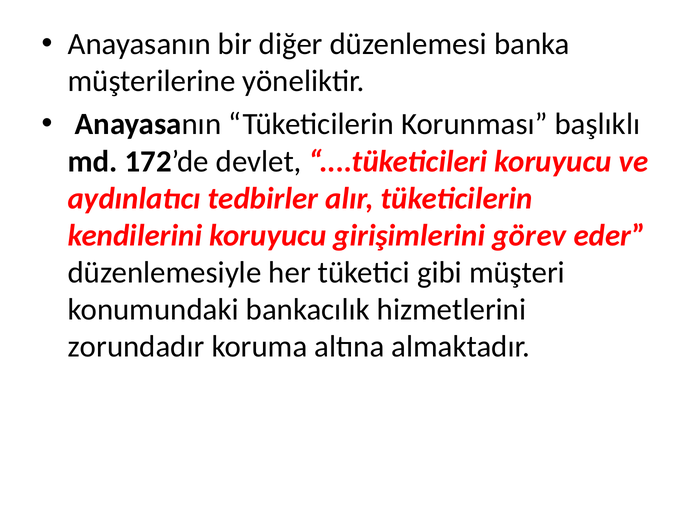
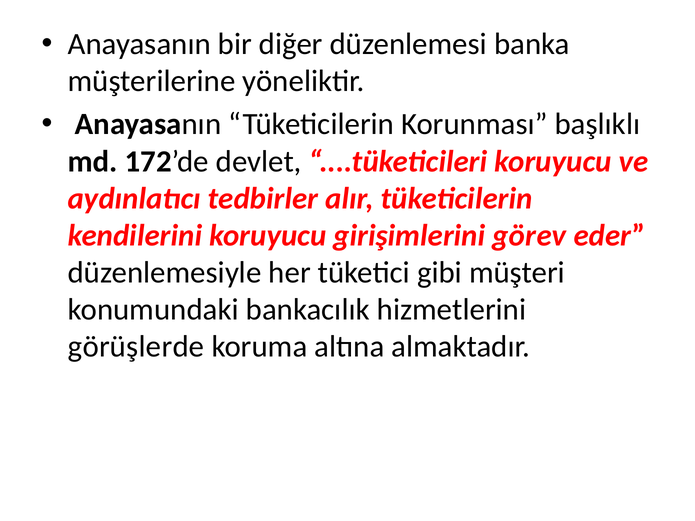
zorundadır: zorundadır -> görüşlerde (136, 347)
